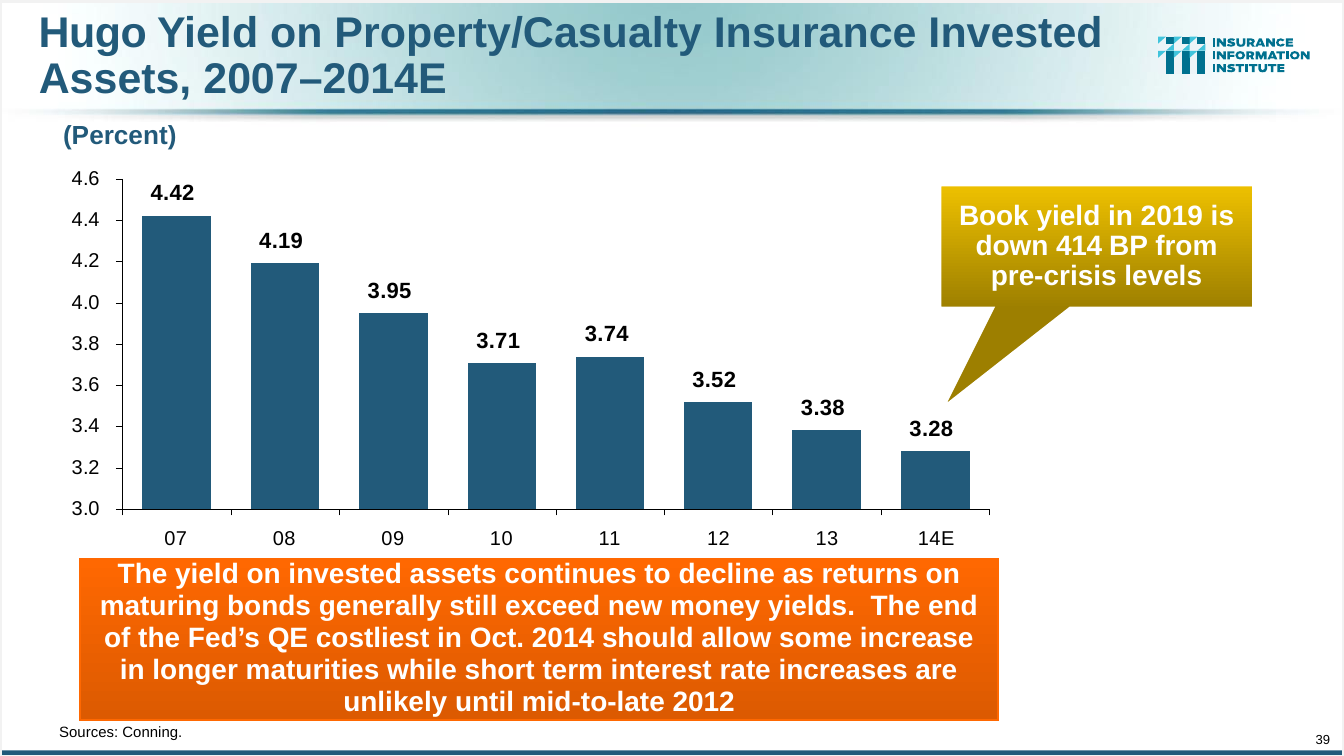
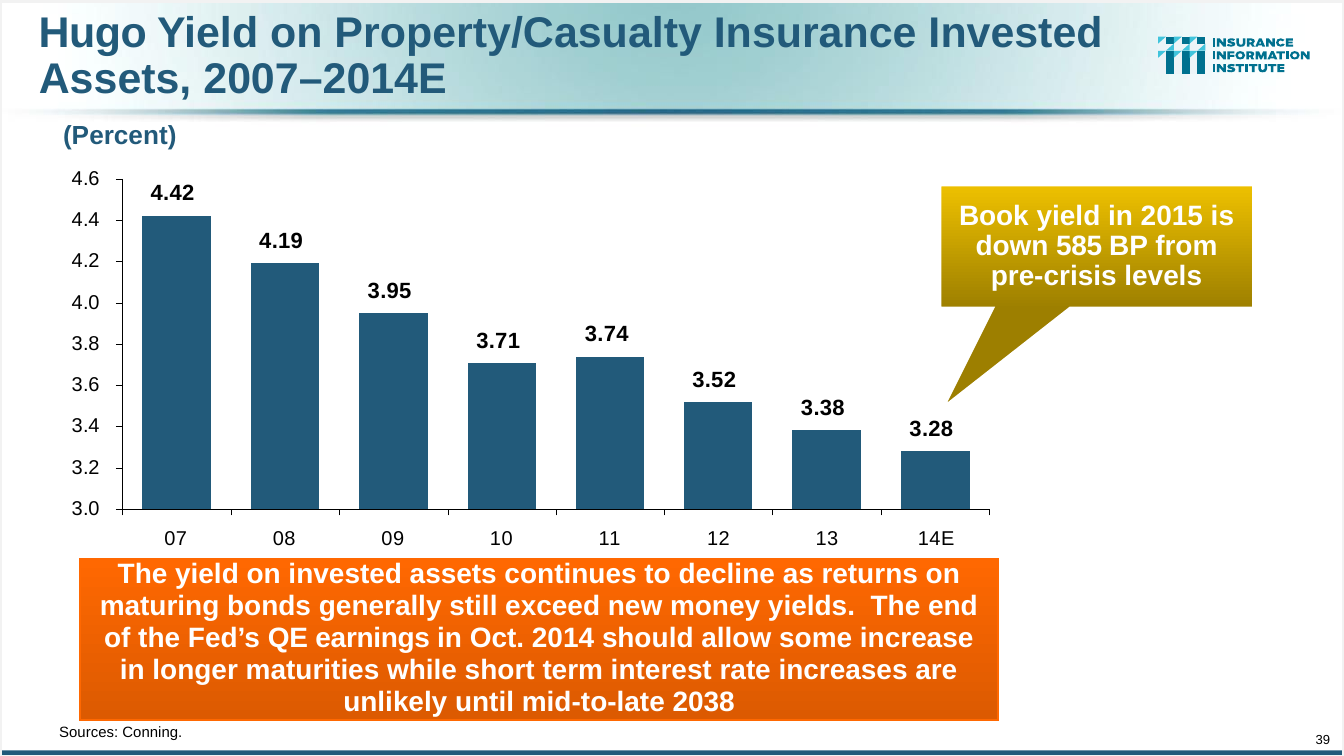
2019: 2019 -> 2015 (1172, 216)
414: 414 -> 585 (1079, 246)
costliest: costliest -> earnings (373, 639)
2012: 2012 -> 2038 (704, 702)
